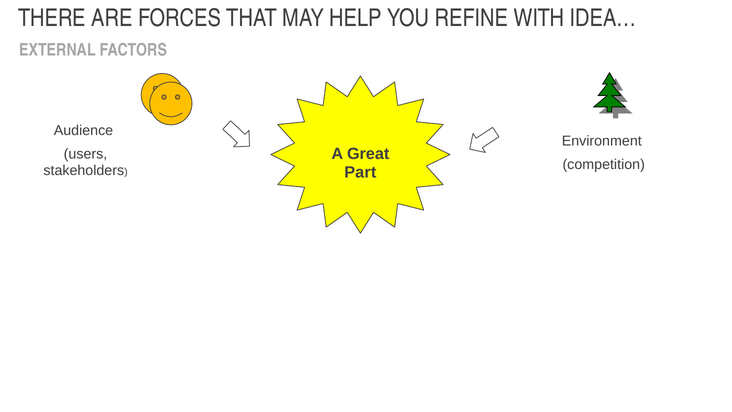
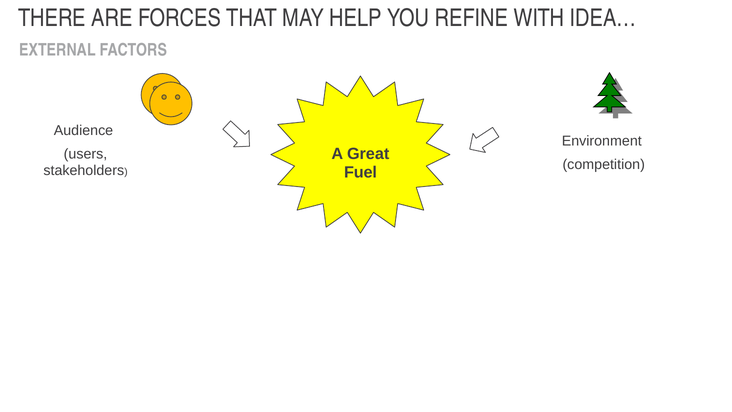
Part: Part -> Fuel (360, 172)
